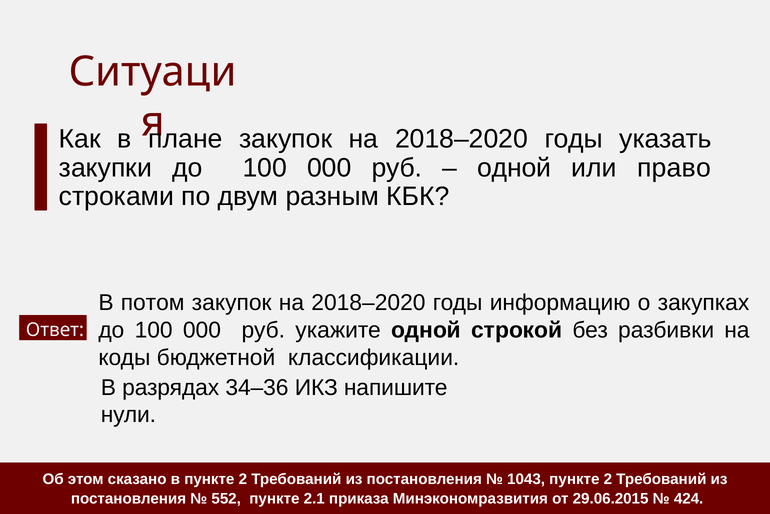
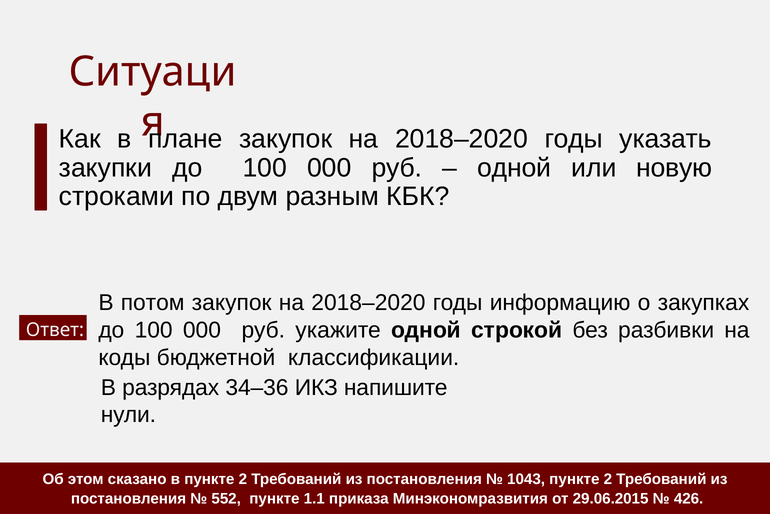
право: право -> новую (674, 168)
2.1: 2.1 -> 1.1 (314, 498)
424: 424 -> 426 (689, 498)
